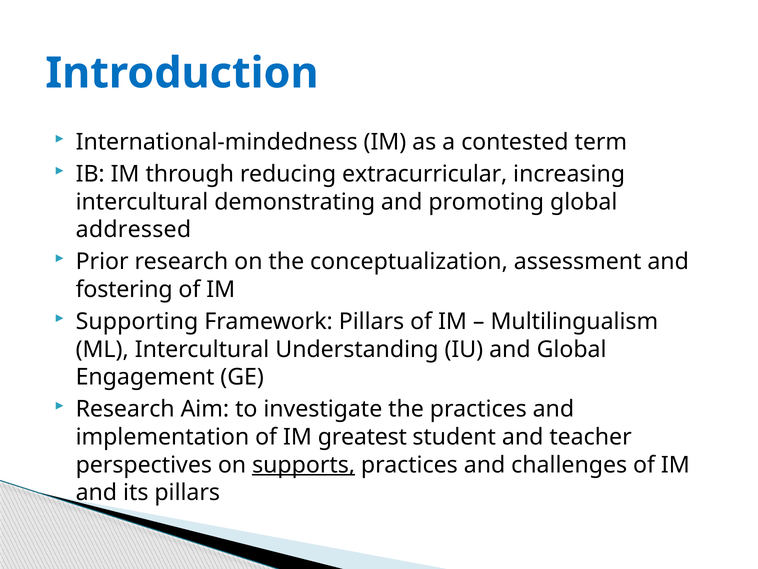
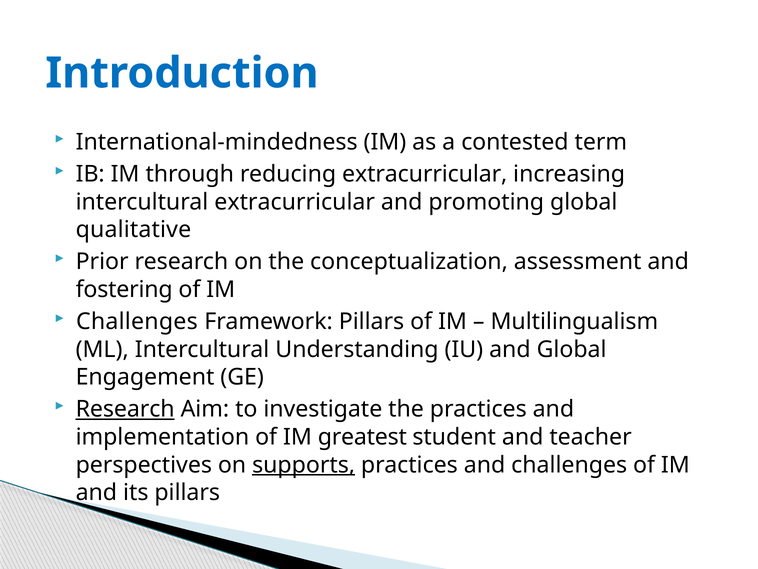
intercultural demonstrating: demonstrating -> extracurricular (295, 202)
addressed: addressed -> qualitative (133, 230)
Supporting: Supporting -> Challenges (137, 321)
Research underline: none -> present (125, 409)
